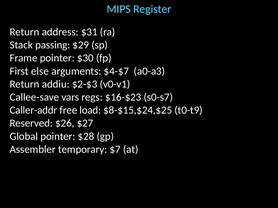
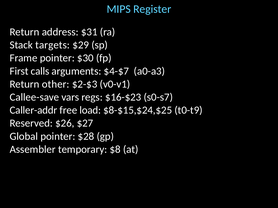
passing: passing -> targets (53, 45)
else: else -> calls (40, 71)
addiu: addiu -> other (56, 84)
$7: $7 -> $8 (115, 150)
